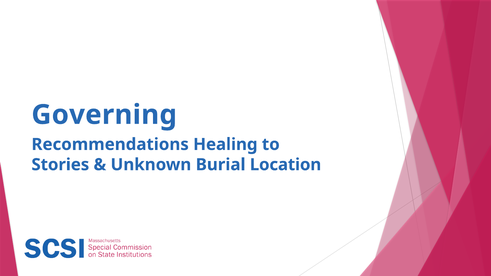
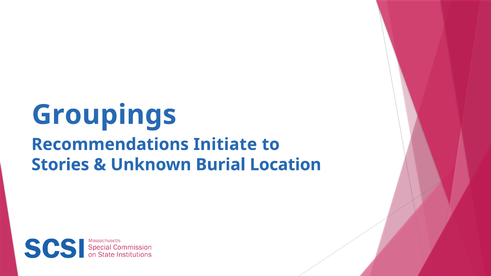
Governing: Governing -> Groupings (104, 115)
Healing: Healing -> Initiate (225, 145)
